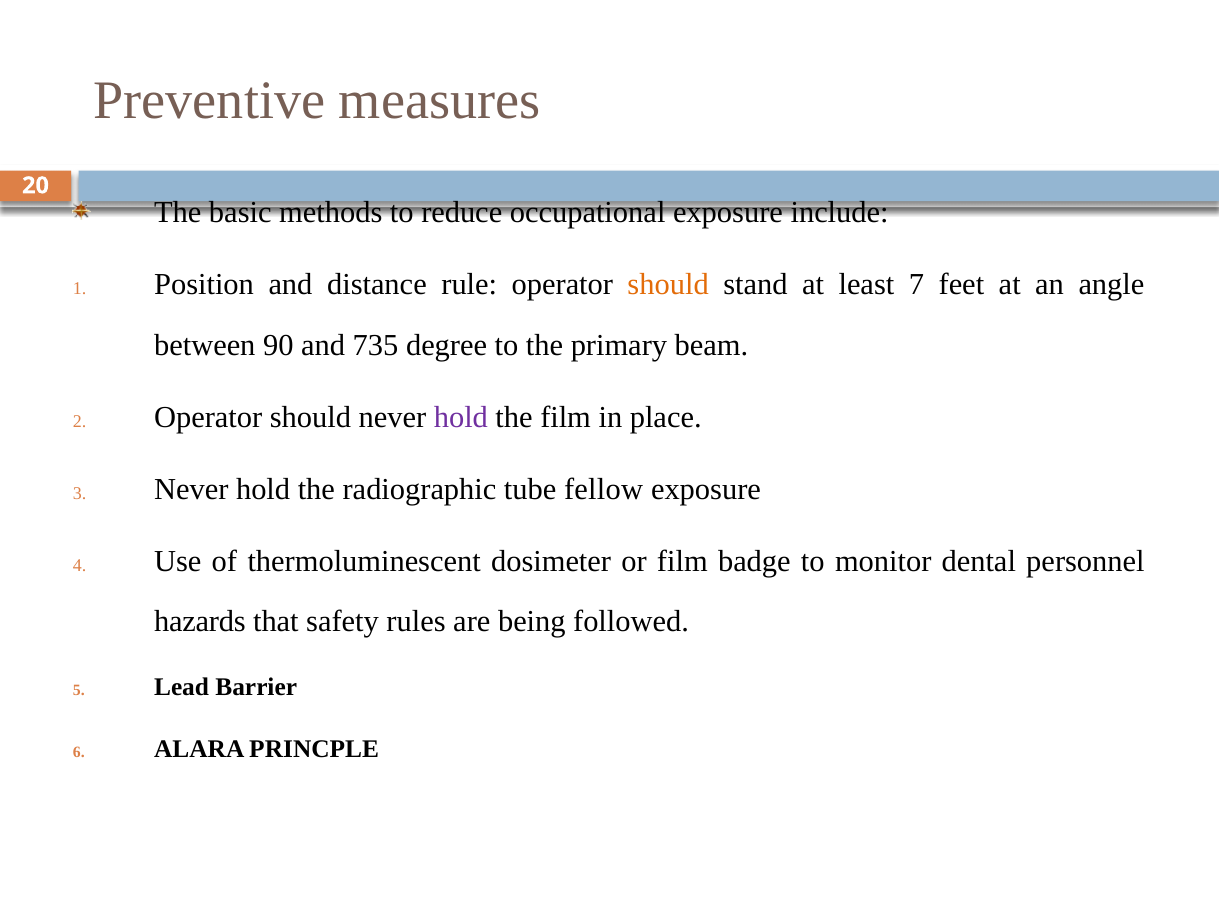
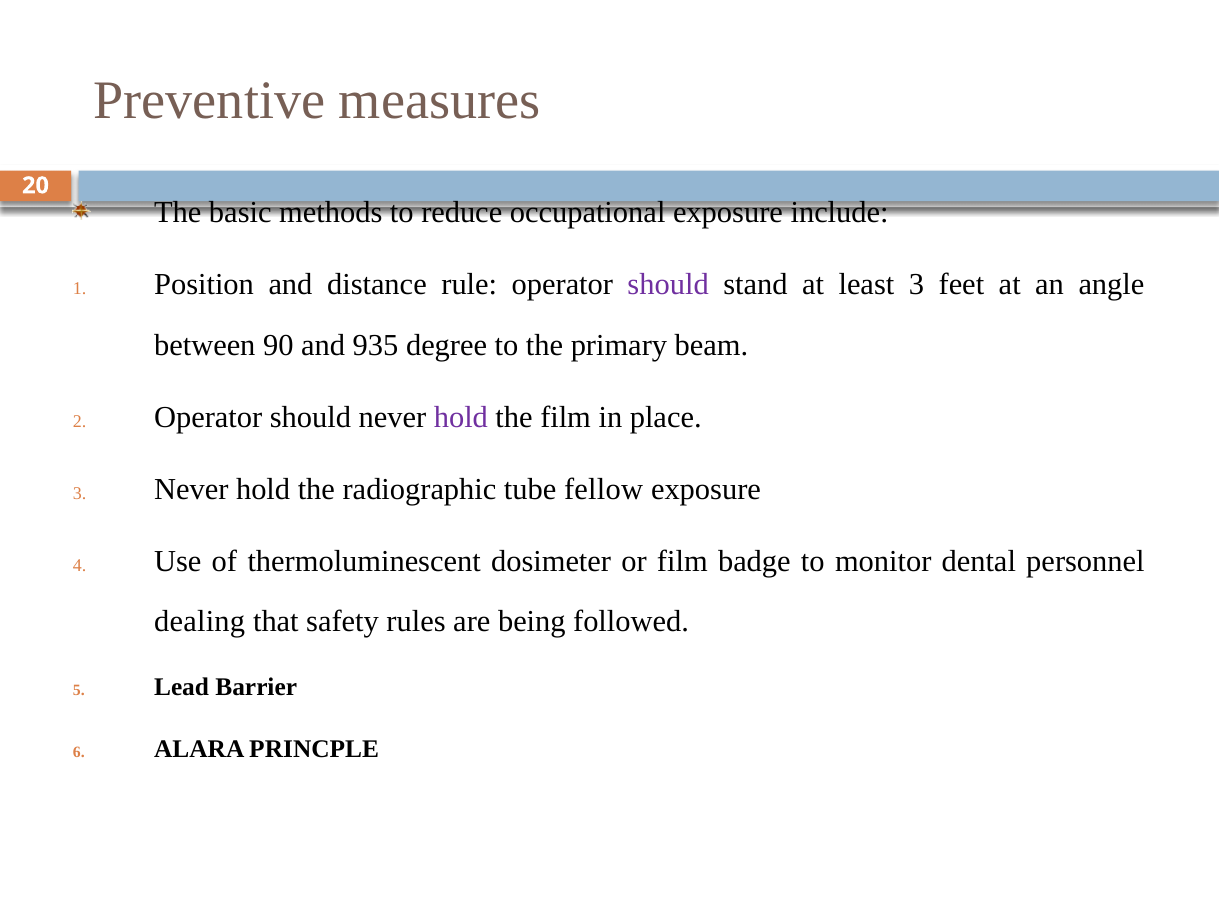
should colour: orange -> purple (668, 285)
least 7: 7 -> 3 (916, 285)
735: 735 -> 935 (375, 345)
hazards: hazards -> dealing (200, 622)
